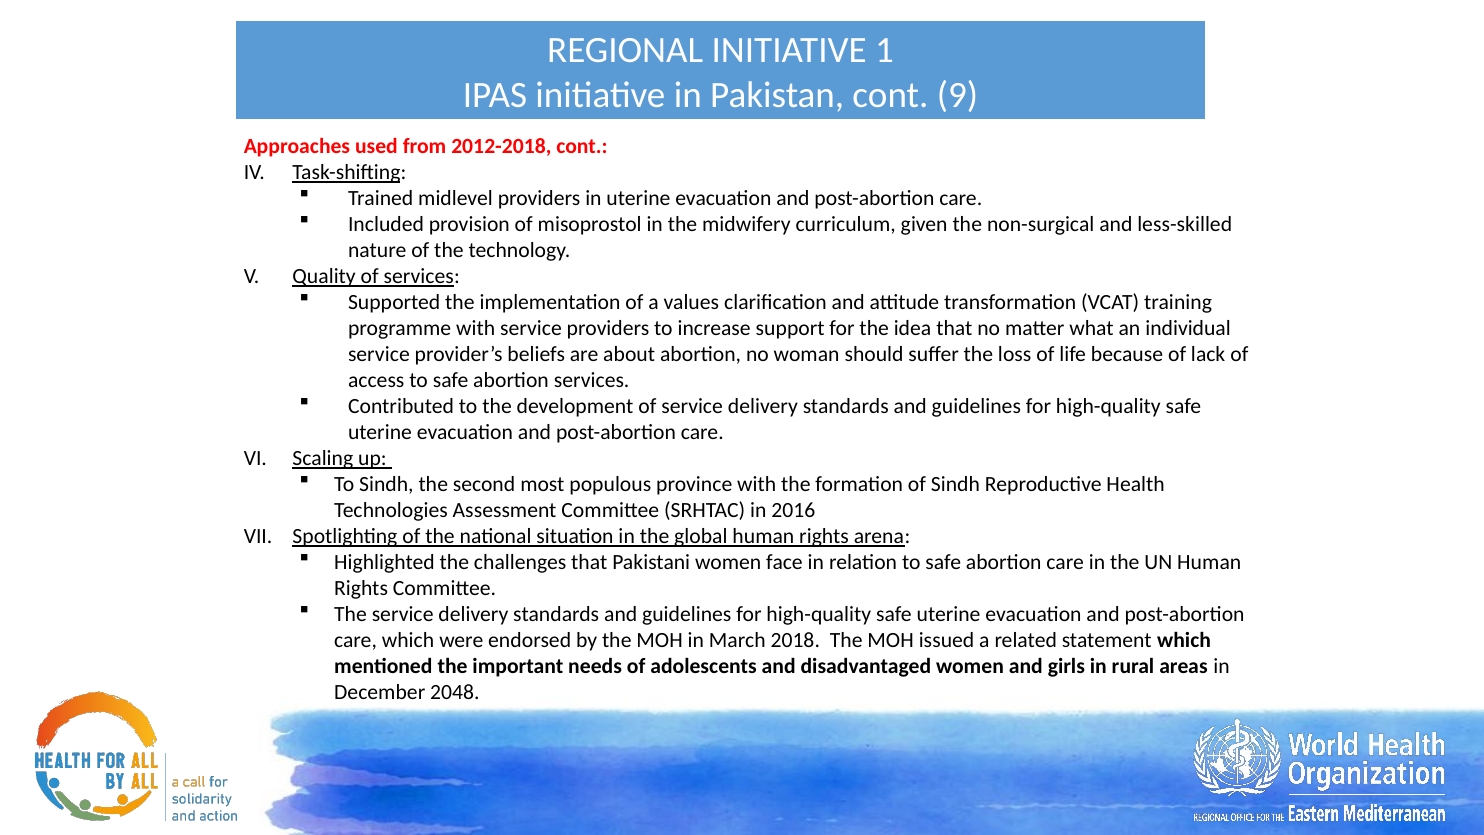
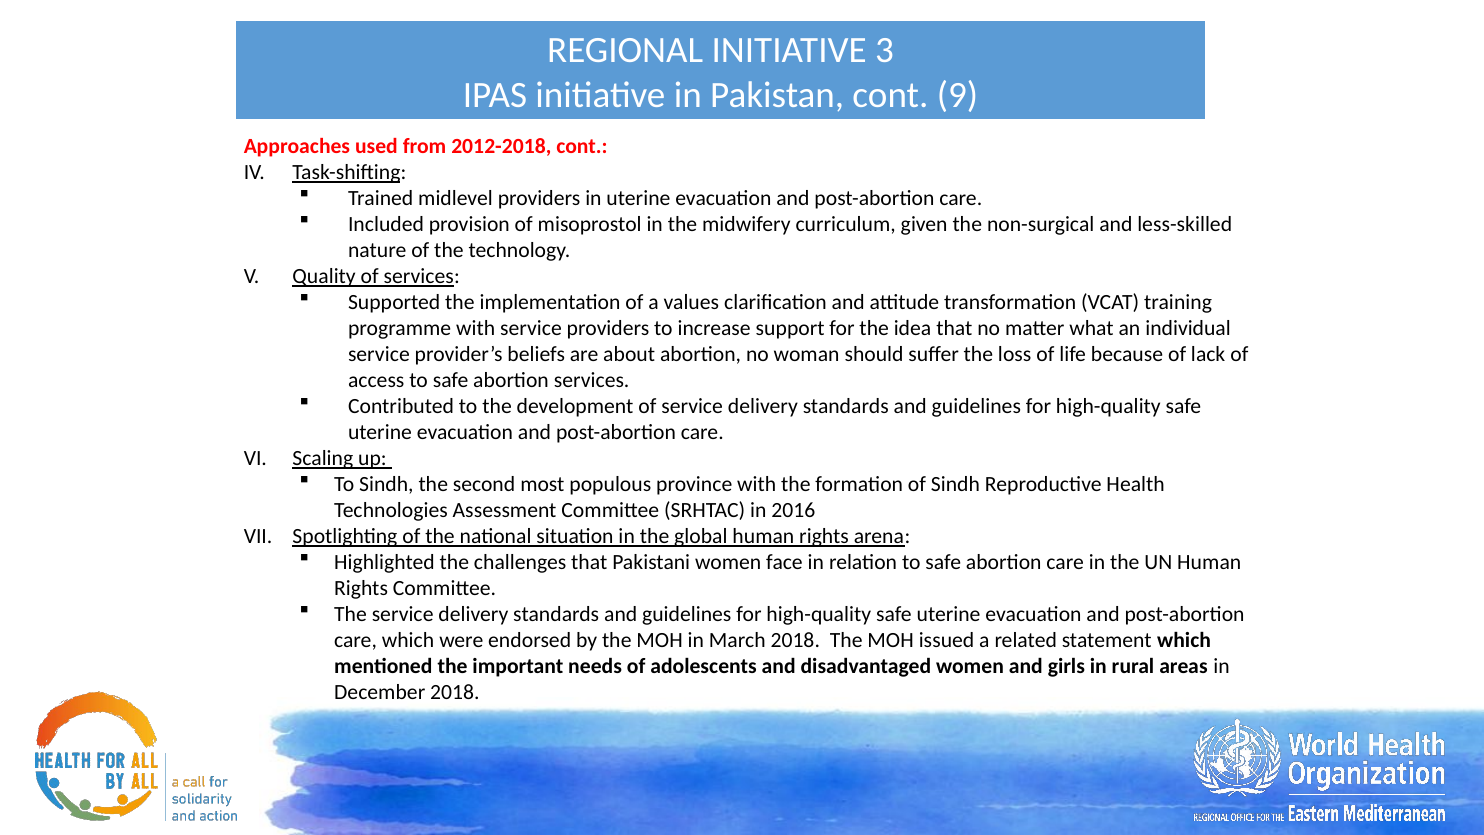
1: 1 -> 3 (884, 51)
December 2048: 2048 -> 2018 (455, 692)
